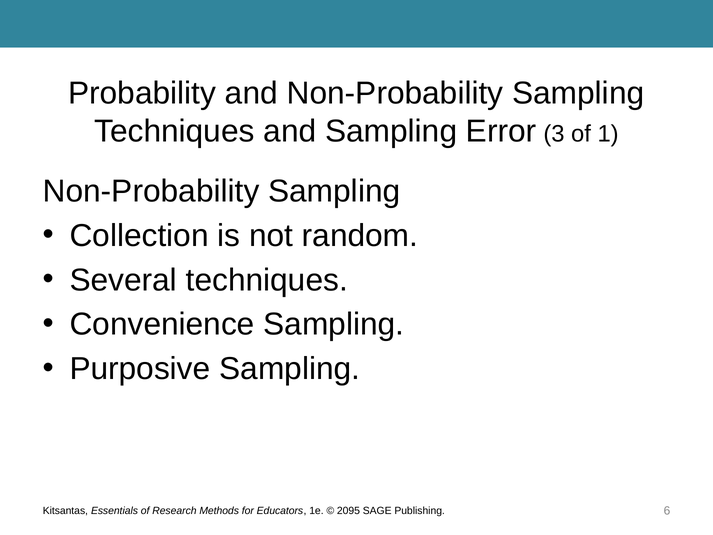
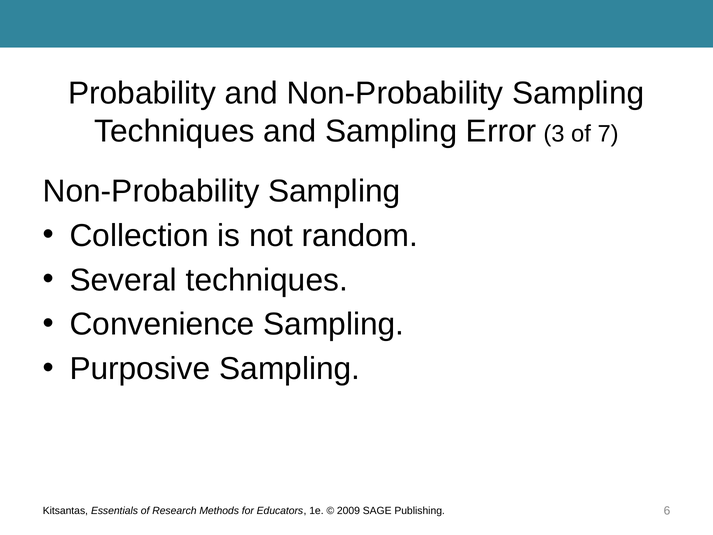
1: 1 -> 7 (608, 134)
2095: 2095 -> 2009 (348, 511)
